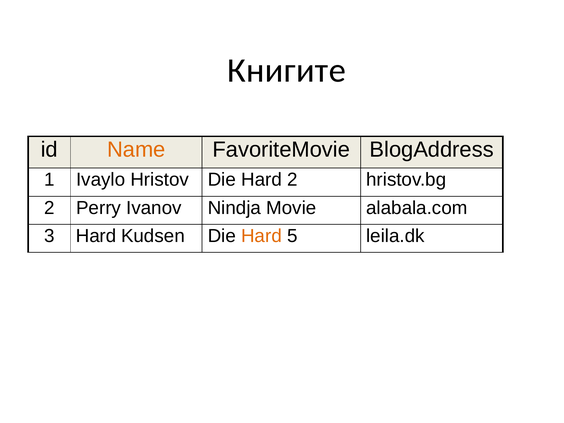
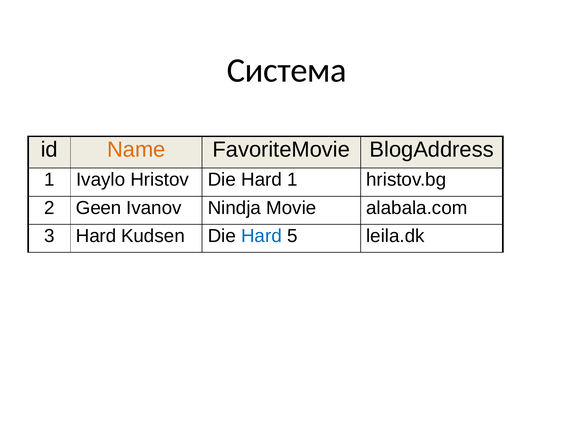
Книгите: Книгите -> Система (287, 71)
Hard 2: 2 -> 1 (292, 180)
Perry: Perry -> Geen (99, 208)
Hard colour: orange -> blue (261, 236)
